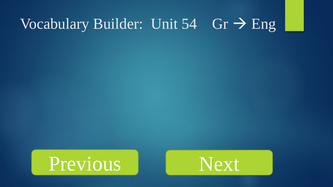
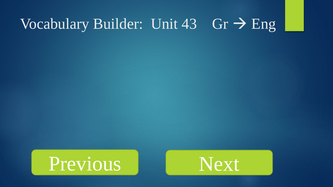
54: 54 -> 43 (189, 24)
